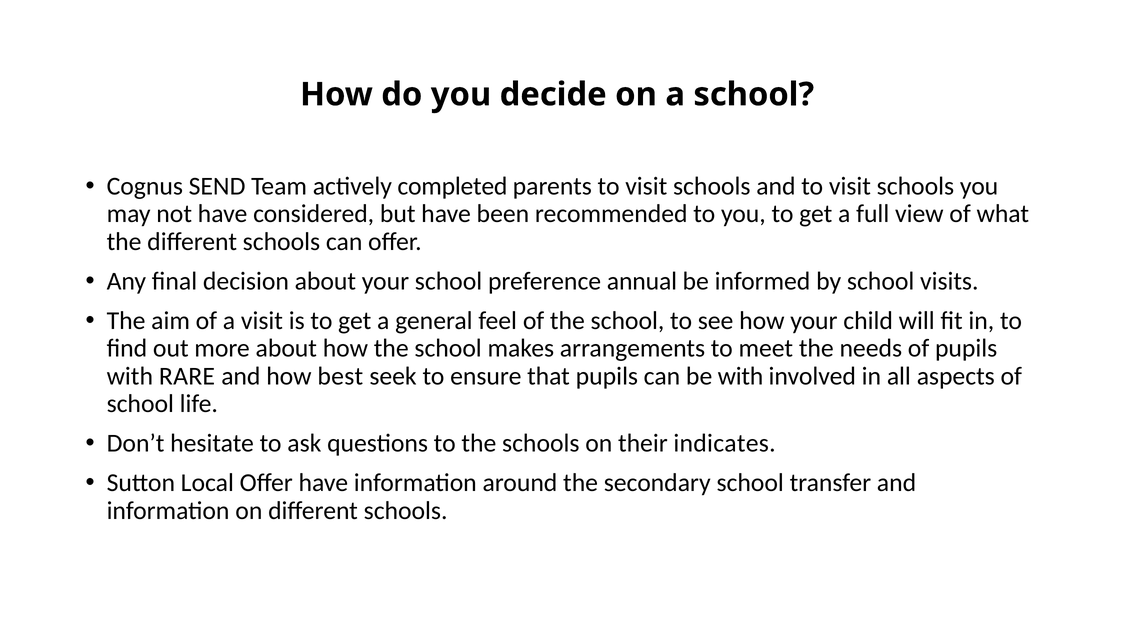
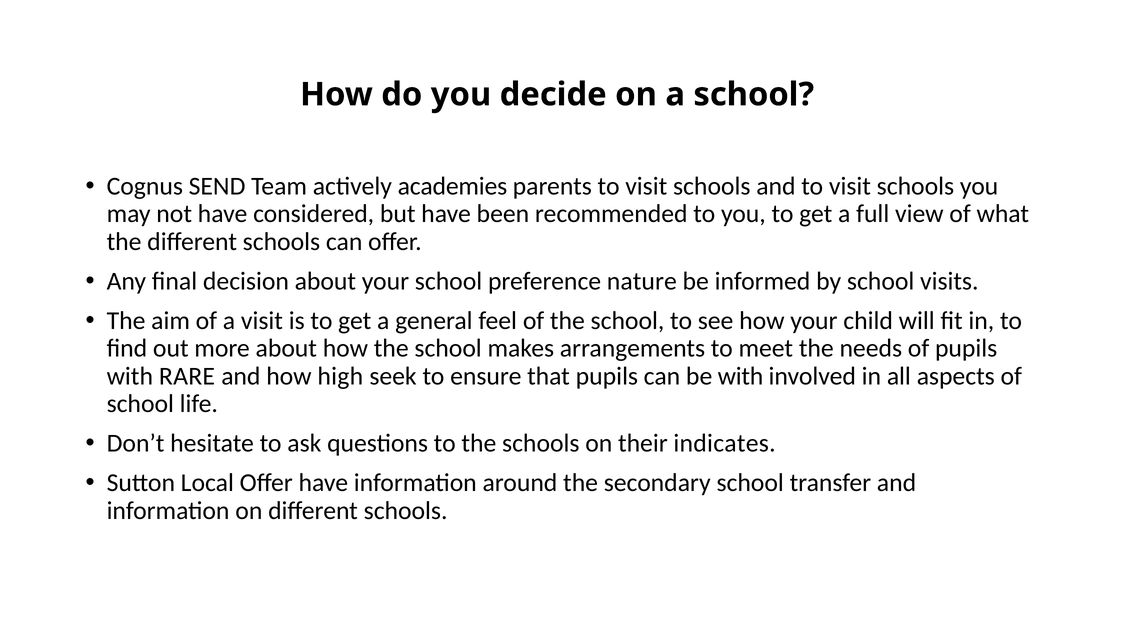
completed: completed -> academies (452, 186)
annual: annual -> nature (642, 281)
best: best -> high (340, 376)
